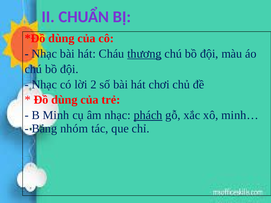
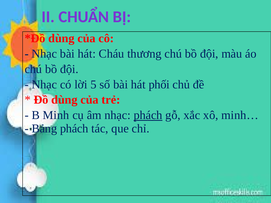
thương underline: present -> none (144, 54)
2: 2 -> 5 (93, 85)
chơi: chơi -> phối (159, 85)
Bảng nhóm: nhóm -> phách (74, 129)
